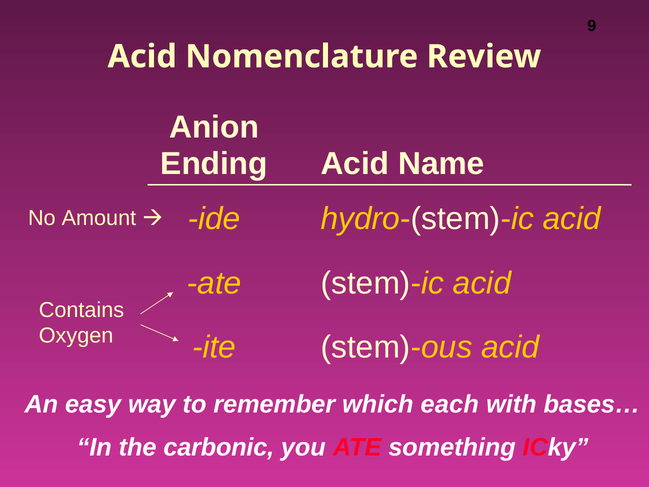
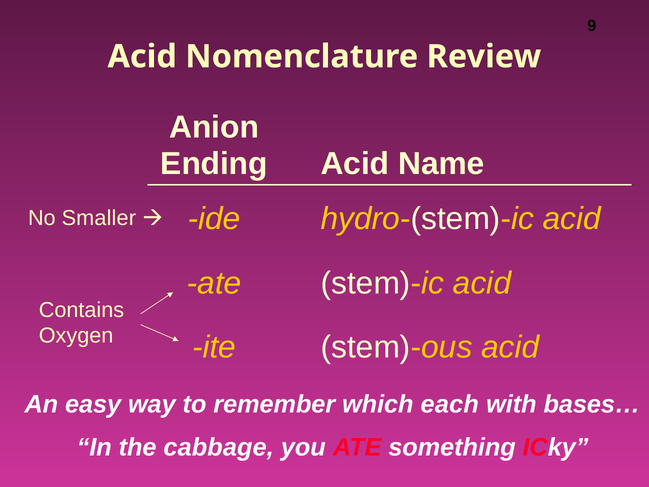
Amount: Amount -> Smaller (99, 218)
carbonic: carbonic -> cabbage (219, 447)
